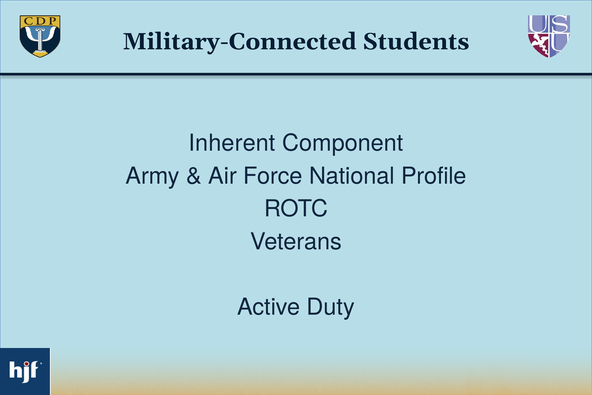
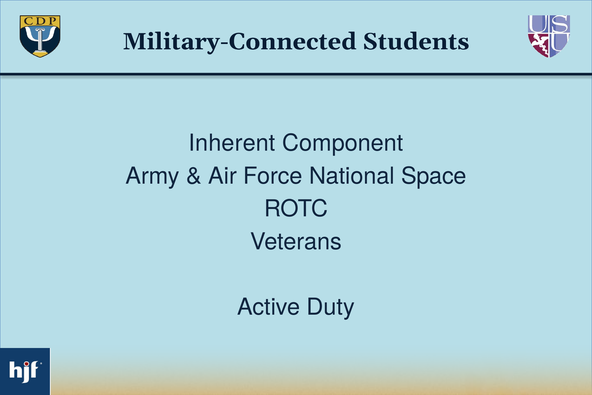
Profile: Profile -> Space (434, 176)
